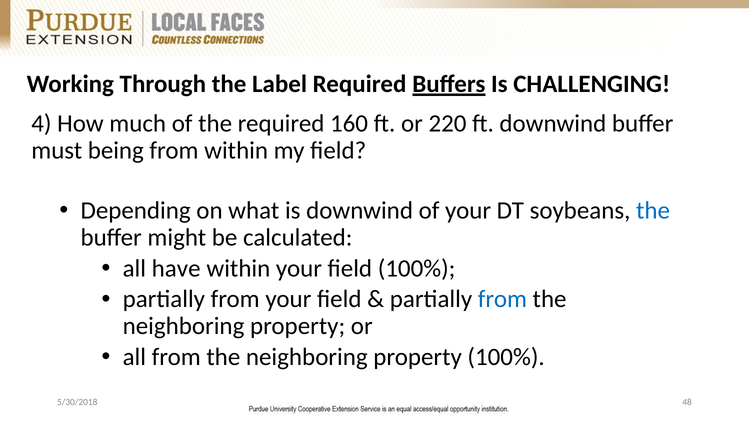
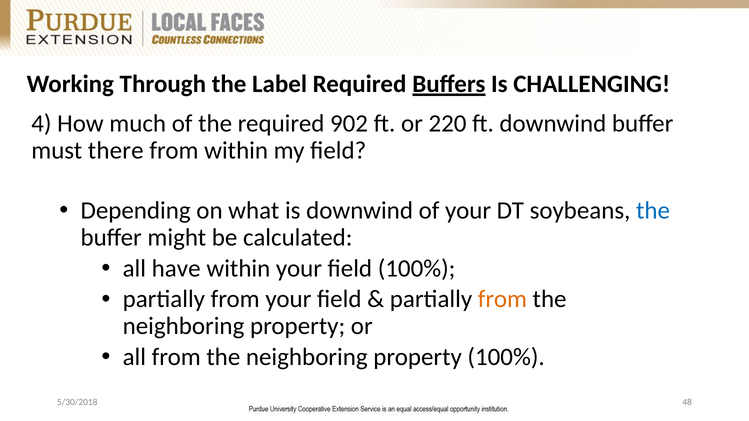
160: 160 -> 902 (349, 124)
being: being -> there (116, 151)
from colour: blue -> orange (502, 299)
